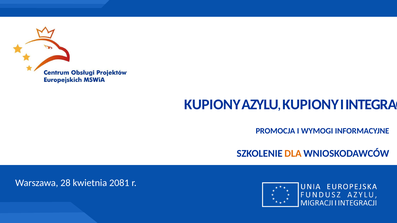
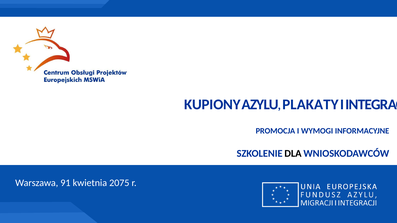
KUPIONY: KUPIONY -> PLAKATY (310, 105)
DLA colour: orange -> black (293, 154)
28: 28 -> 91 (65, 183)
2081: 2081 -> 2075 (119, 183)
